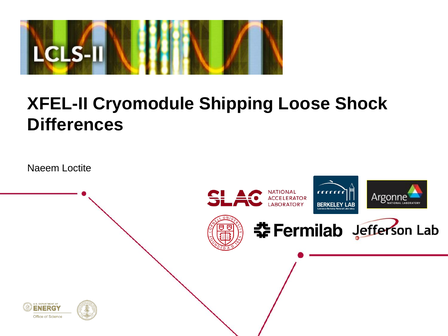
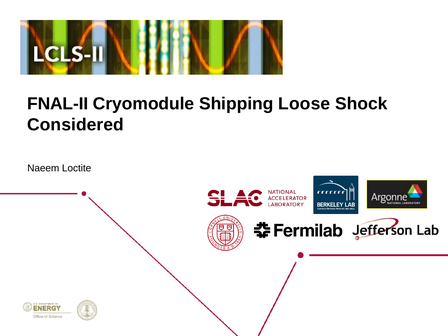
XFEL-II: XFEL-II -> FNAL-II (58, 104)
Differences: Differences -> Considered (76, 125)
